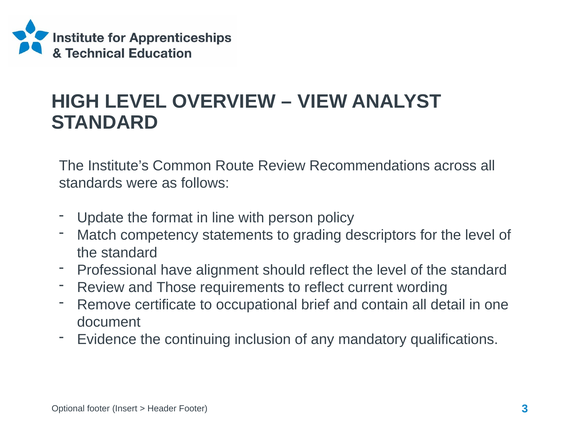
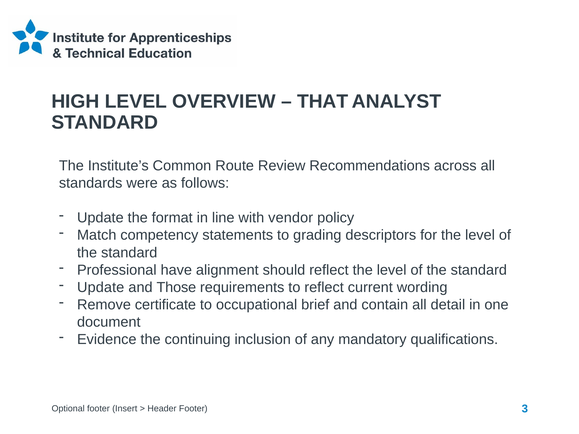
VIEW: VIEW -> THAT (323, 102)
person: person -> vendor (291, 218)
Review: Review -> Update (101, 287)
